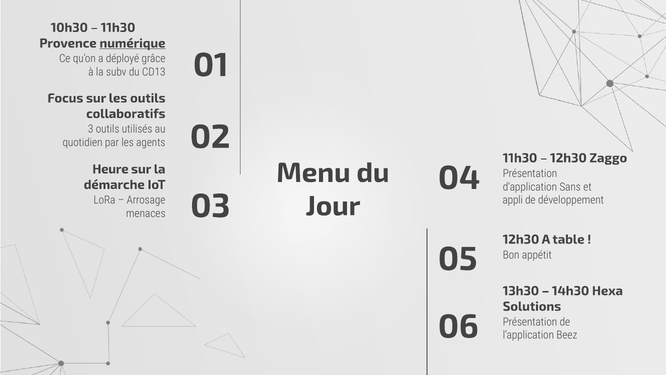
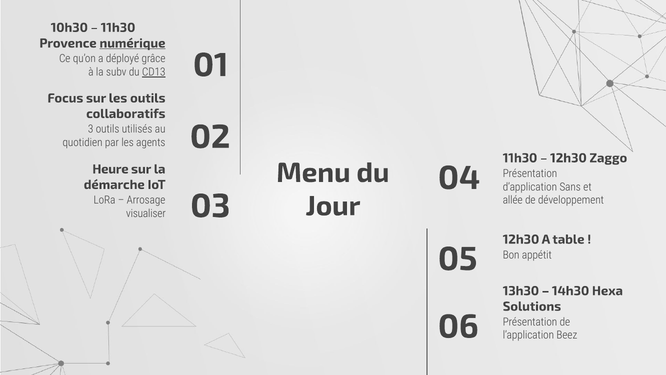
CD13 underline: none -> present (154, 72)
appli: appli -> allée (513, 200)
menaces: menaces -> visualiser (146, 213)
